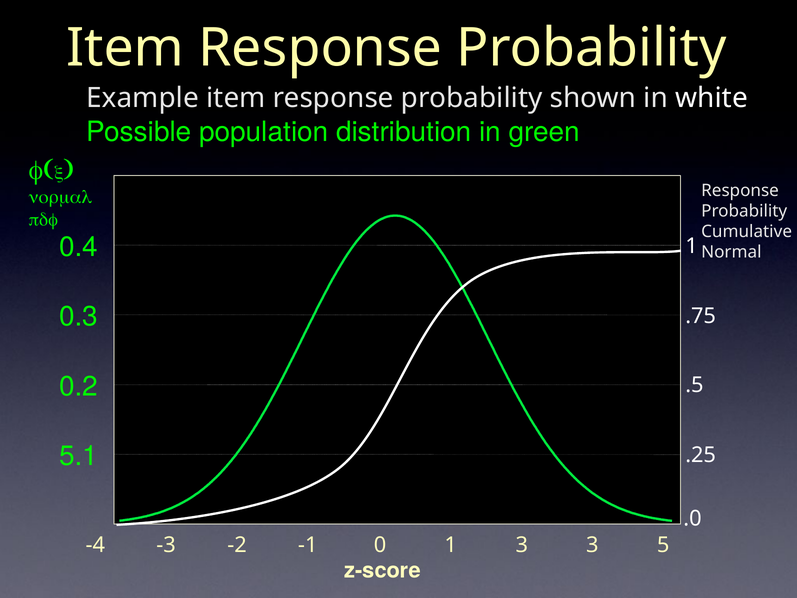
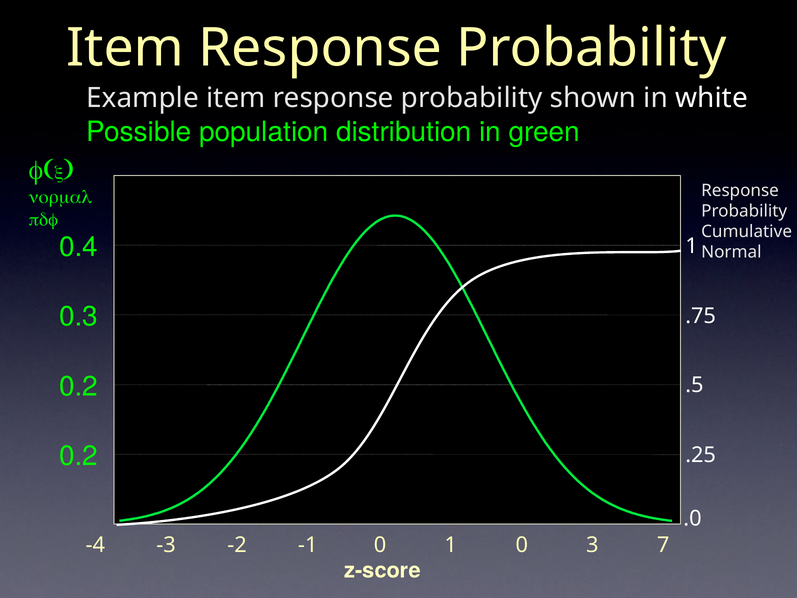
5.1: 5.1 -> 0.2 (79, 456)
1 3: 3 -> 0 (522, 545)
5: 5 -> 7 (663, 545)
